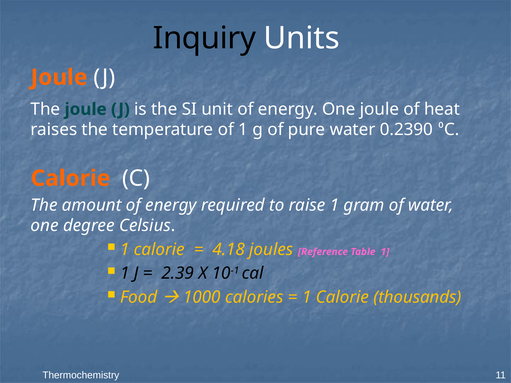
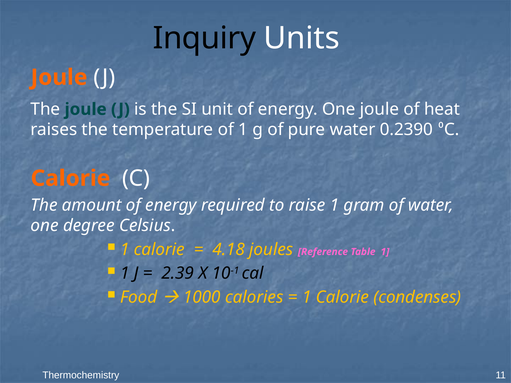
thousands: thousands -> condenses (417, 297)
